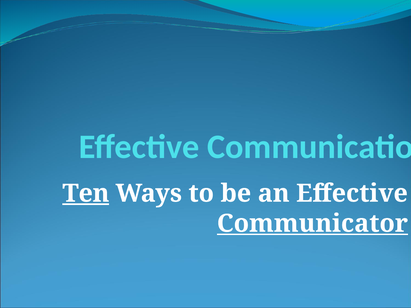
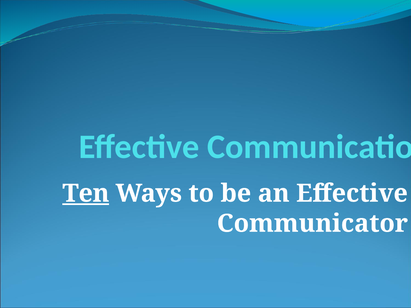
Communicator underline: present -> none (312, 224)
